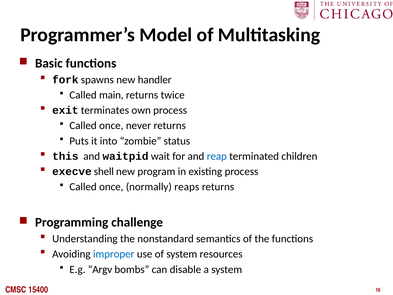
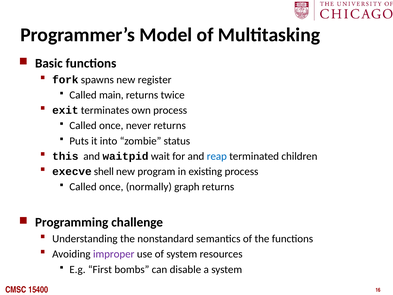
handler: handler -> register (155, 80)
reaps: reaps -> graph (187, 187)
improper colour: blue -> purple (114, 254)
Argv: Argv -> First (100, 269)
